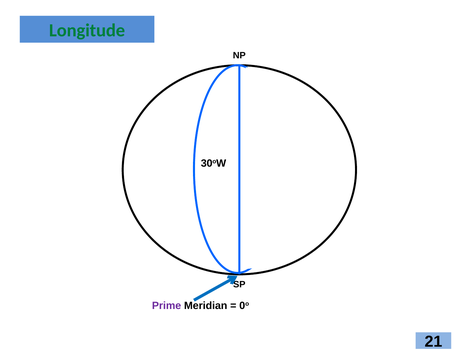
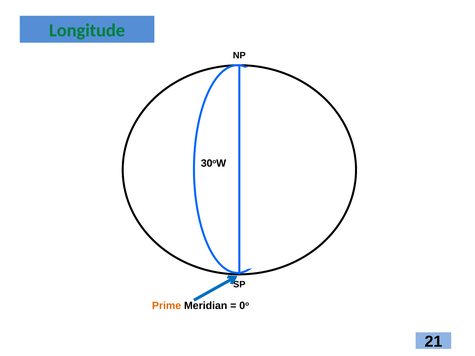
Prime colour: purple -> orange (167, 306)
